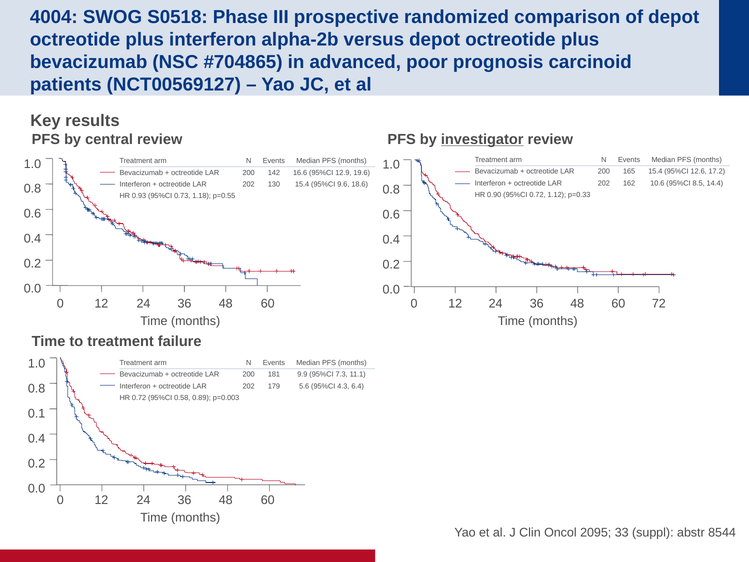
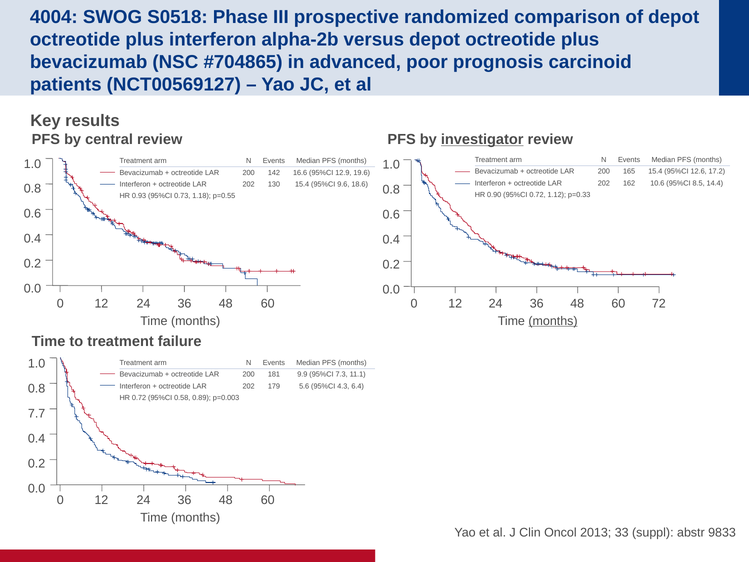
months underline: none -> present (553, 321)
0.1: 0.1 -> 7.7 (37, 413)
2095: 2095 -> 2013 (596, 533)
8544: 8544 -> 9833 (722, 533)
